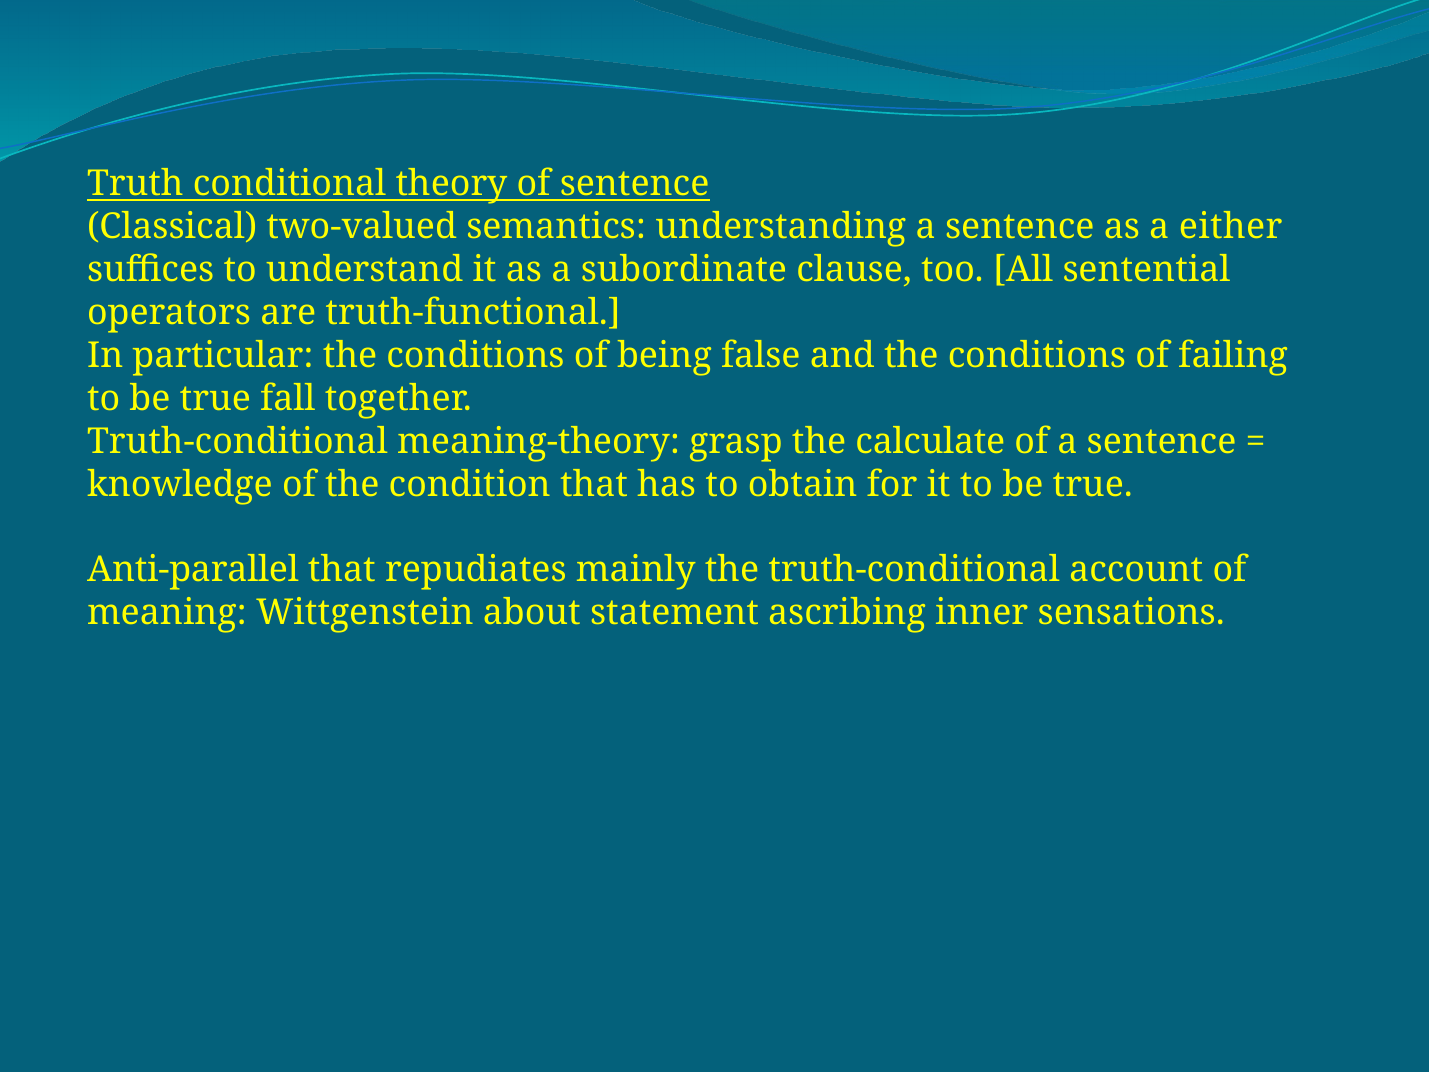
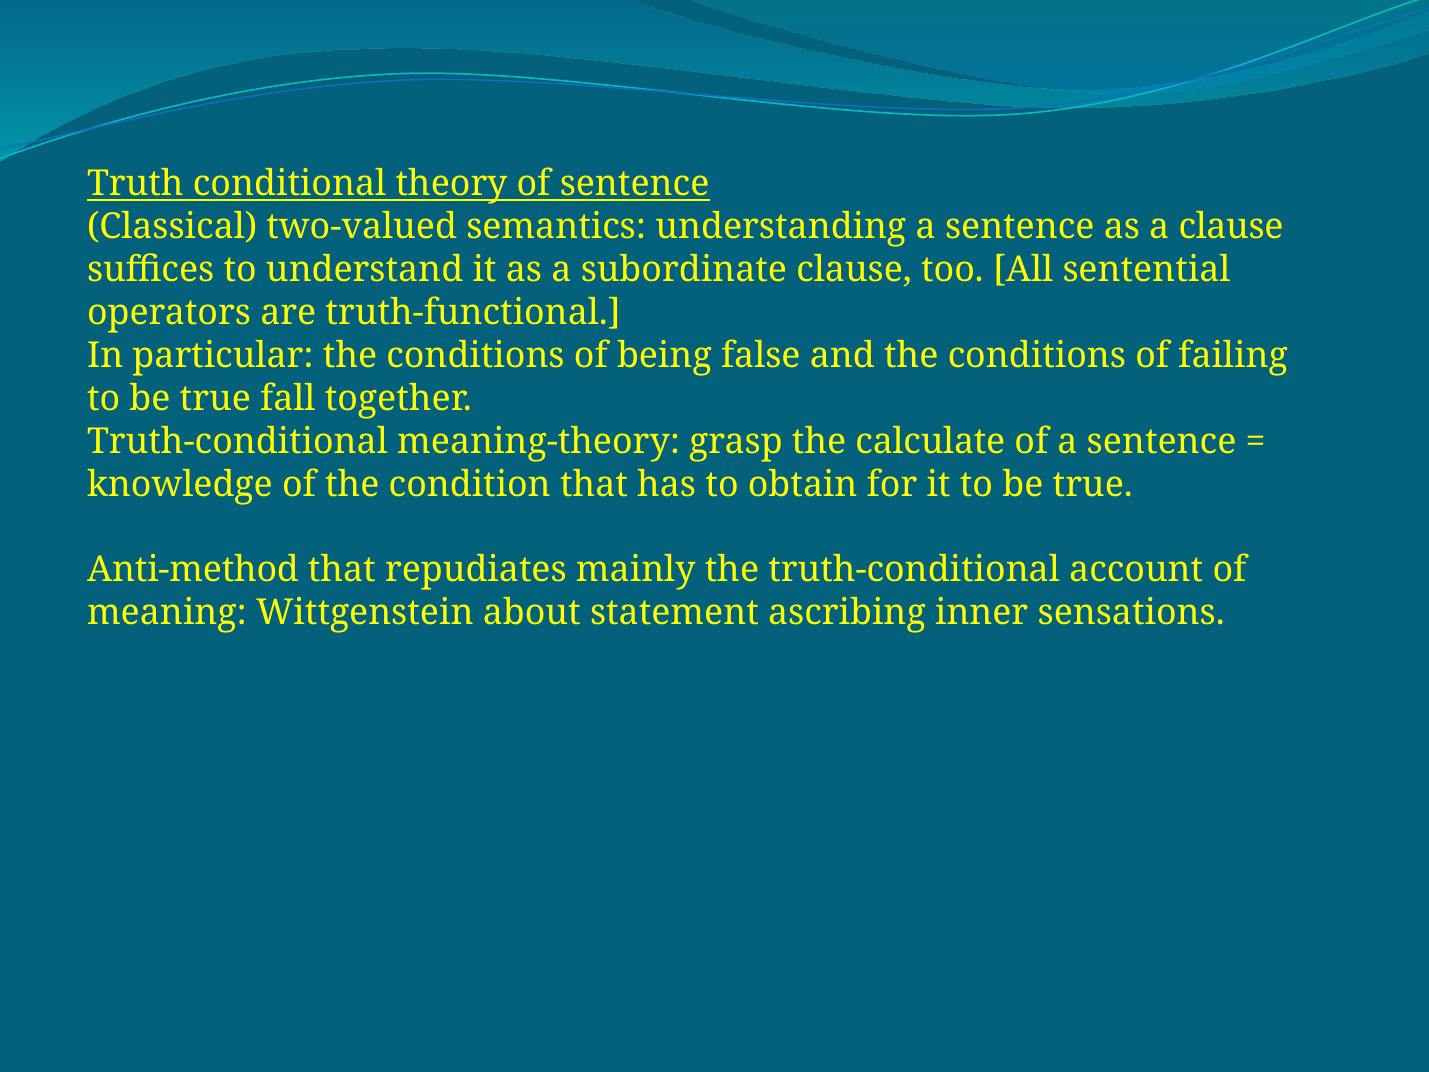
a either: either -> clause (1231, 227)
Anti-parallel: Anti-parallel -> Anti-method (193, 570)
